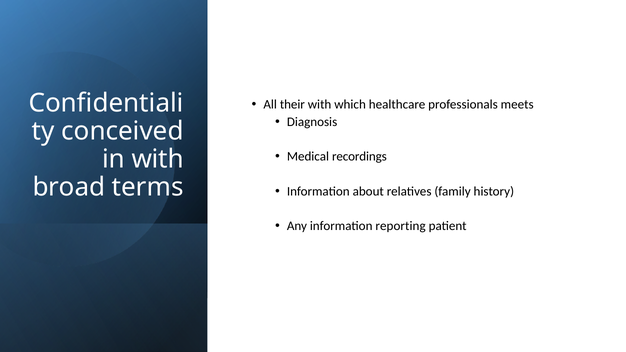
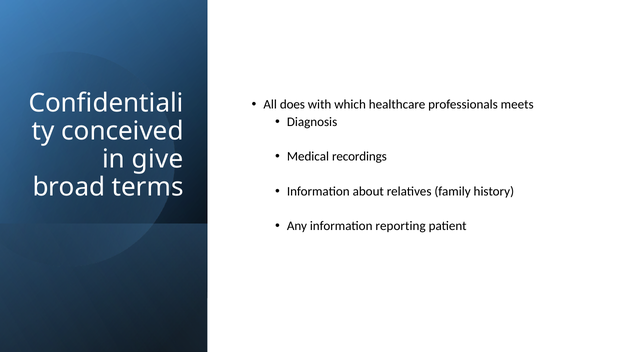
their: their -> does (292, 105)
in with: with -> give (157, 159)
